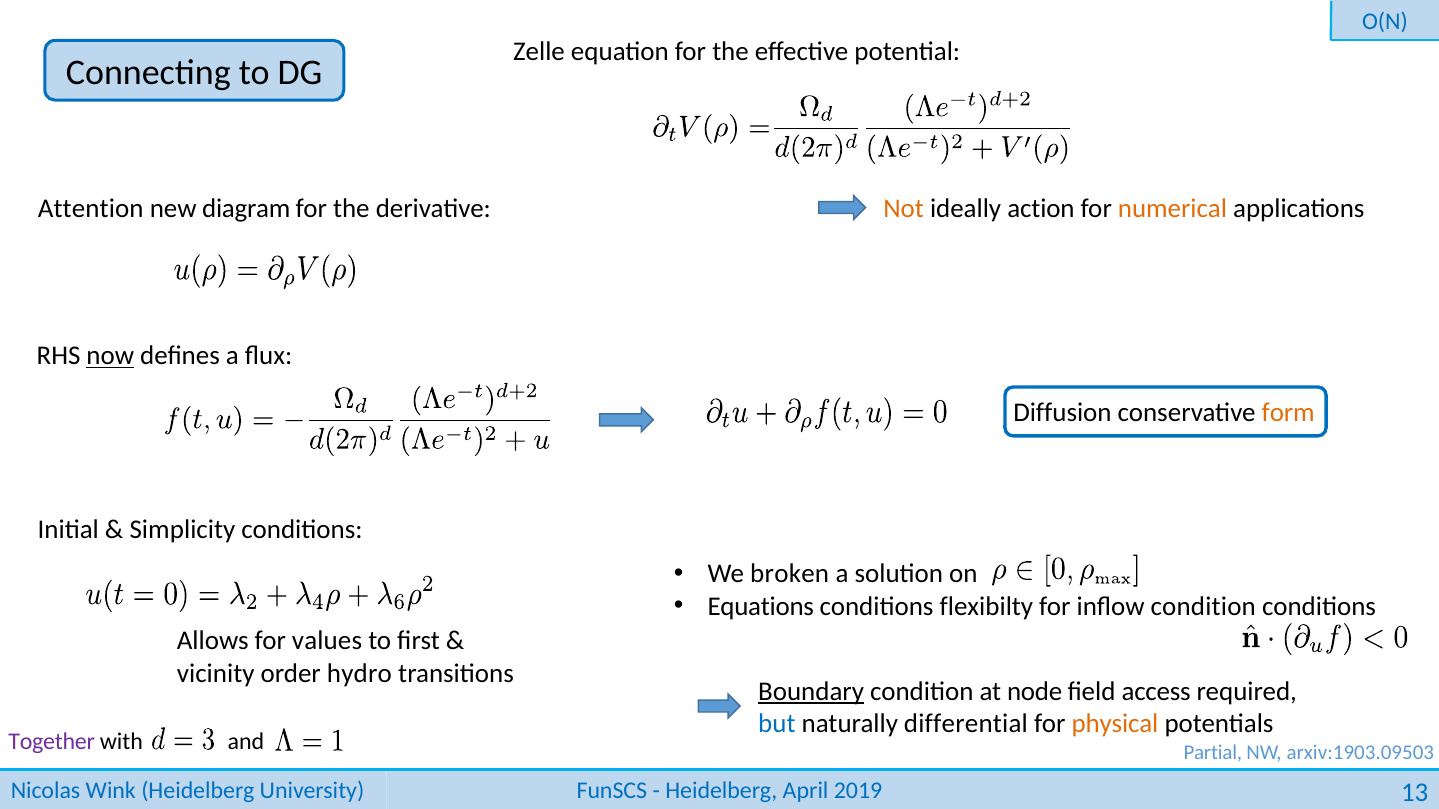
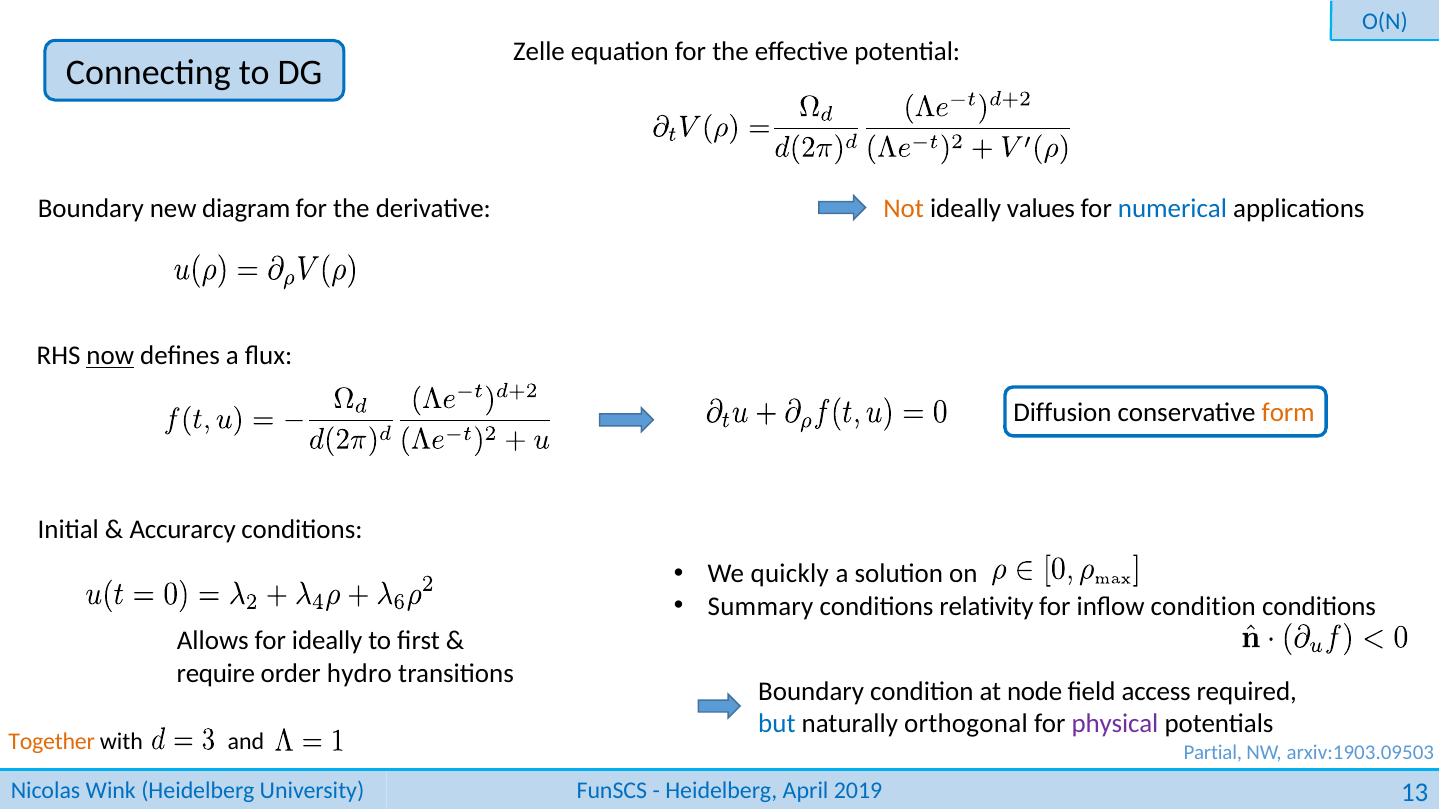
Attention: Attention -> Boundary (91, 209)
action: action -> values (1041, 209)
numerical colour: orange -> blue (1173, 209)
Simplicity: Simplicity -> Accurarcy (183, 530)
broken: broken -> quickly (790, 574)
Equations: Equations -> Summary (760, 607)
flexibilty: flexibilty -> relativity (987, 607)
for values: values -> ideally (327, 641)
vicinity: vicinity -> require (216, 674)
Boundary underline: present -> none (811, 692)
differential: differential -> orthogonal (966, 724)
physical colour: orange -> purple (1115, 724)
Together colour: purple -> orange (52, 742)
